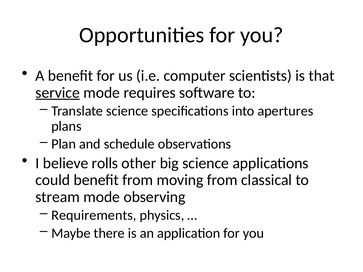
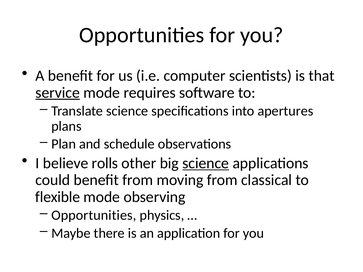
science underline: none -> present (206, 163)
stream: stream -> flexible (58, 197)
Requirements: Requirements -> Opportunities (94, 216)
